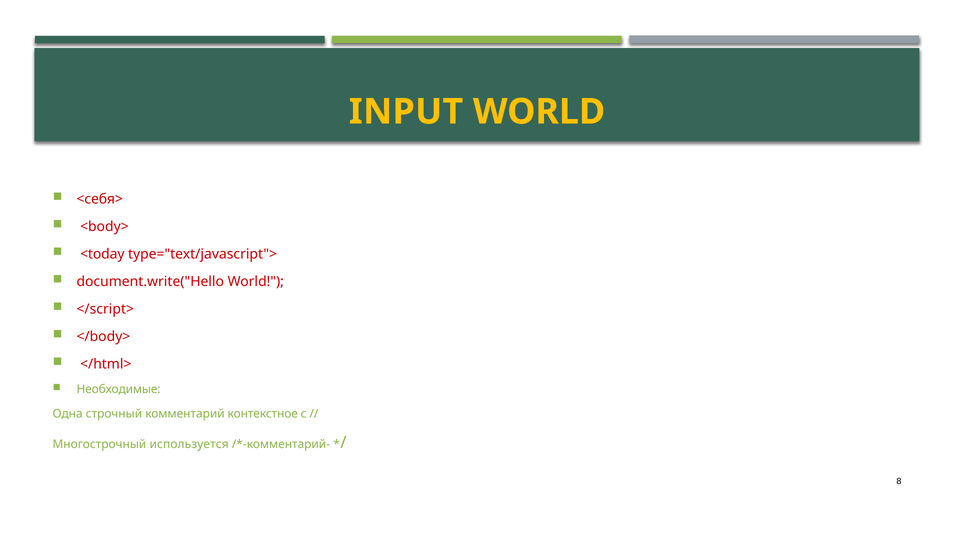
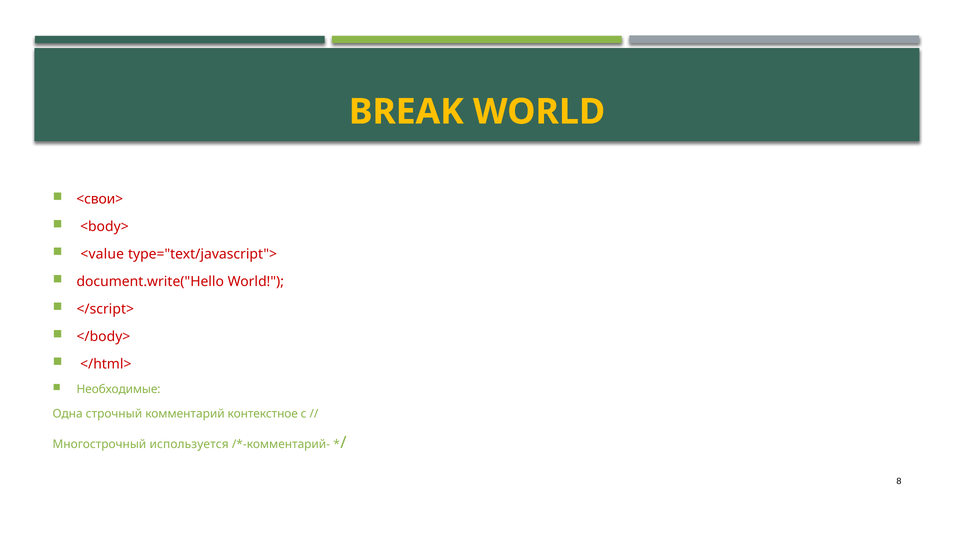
INPUT: INPUT -> BREAK (406, 112)
<себя>: <себя> -> <свои> (100, 199)
<today: <today -> <value (102, 254)
